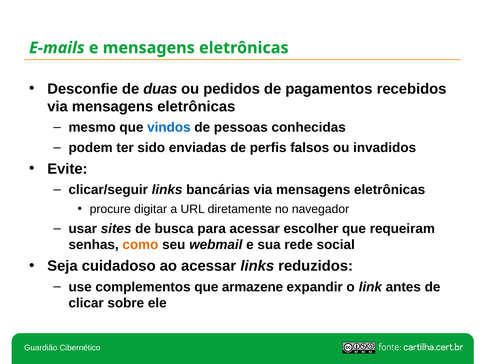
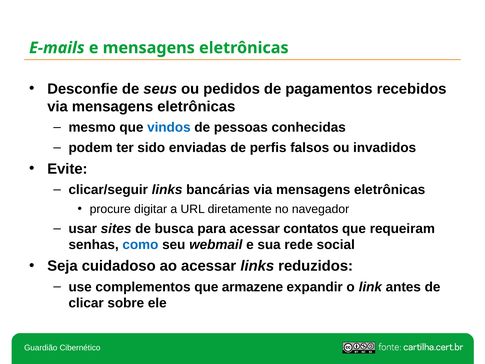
duas: duas -> seus (160, 89)
escolher: escolher -> contatos (311, 229)
como colour: orange -> blue (140, 245)
